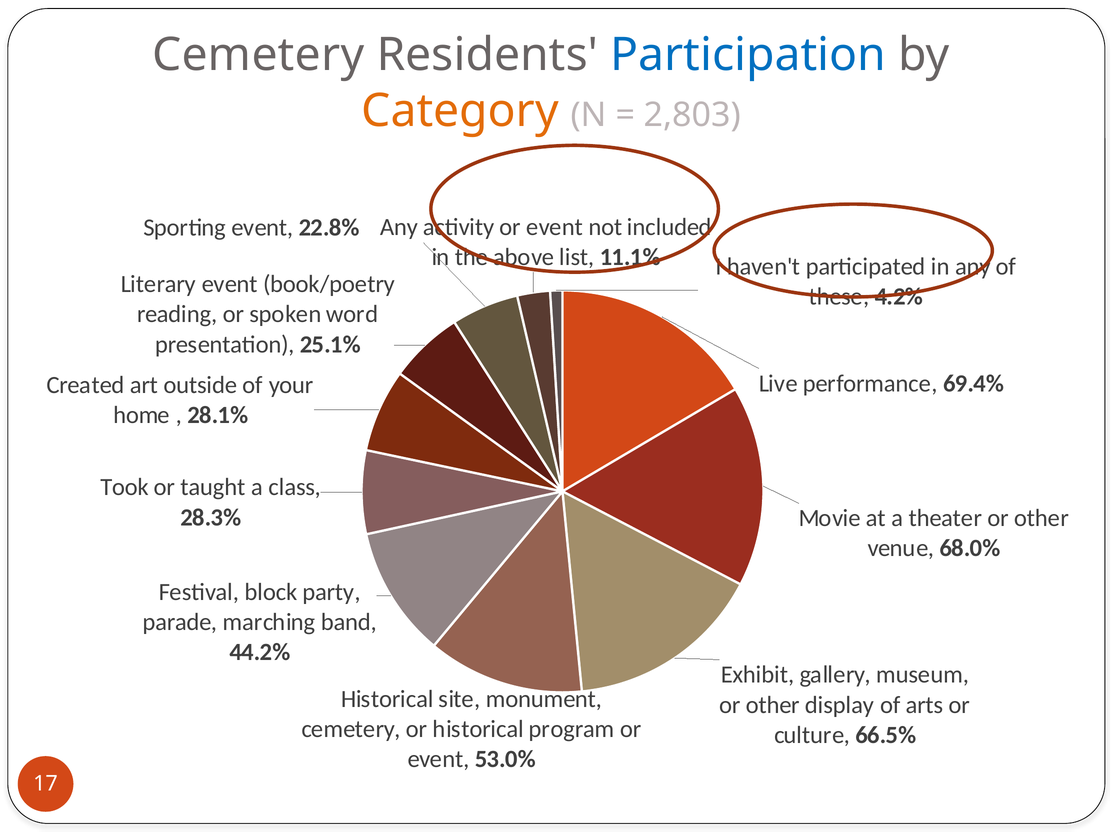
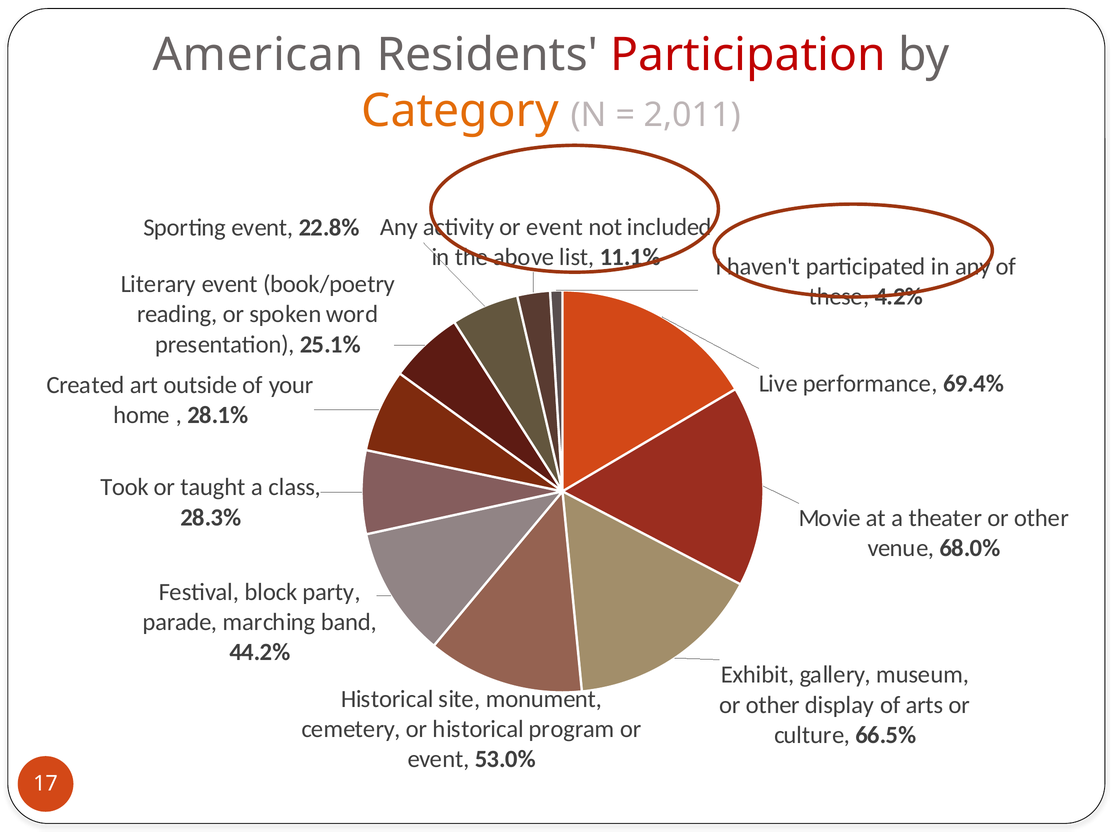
Cemetery: Cemetery -> American (258, 55)
Participation colour: blue -> red (748, 55)
2,803: 2,803 -> 2,011 (692, 115)
